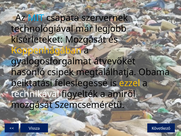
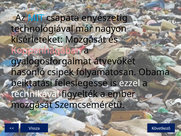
szervernek: szervernek -> enyészetig (105, 18)
legjobb: legjobb -> nagyon (111, 29)
Koppenhágában colour: yellow -> pink (46, 50)
megtalálhatja: megtalálhatja -> folyamatosan (106, 72)
ezzel colour: yellow -> white (130, 83)
amiről: amiről -> ember (122, 94)
